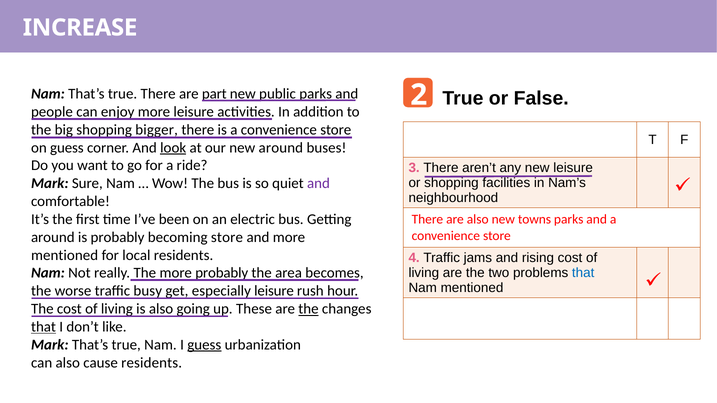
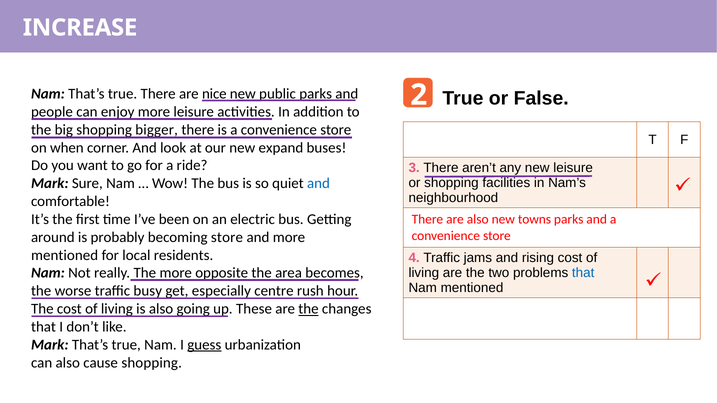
part: part -> nice (214, 94)
on guess: guess -> when (67, 148)
look underline: present -> none (173, 148)
new around: around -> expand (281, 148)
and colour: purple -> blue (319, 184)
more probably: probably -> opposite (222, 273)
especially leisure: leisure -> centre (274, 291)
that underline: present -> none (43, 327)
cause residents: residents -> shopping (152, 363)
